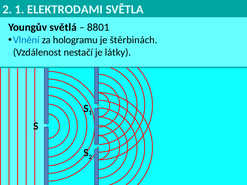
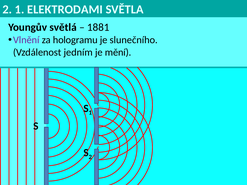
8801: 8801 -> 1881 (98, 27)
Vlnění colour: blue -> purple (26, 40)
štěrbinách: štěrbinách -> slunečního (134, 40)
nestačí: nestačí -> jedním (78, 52)
látky: látky -> mění (118, 52)
